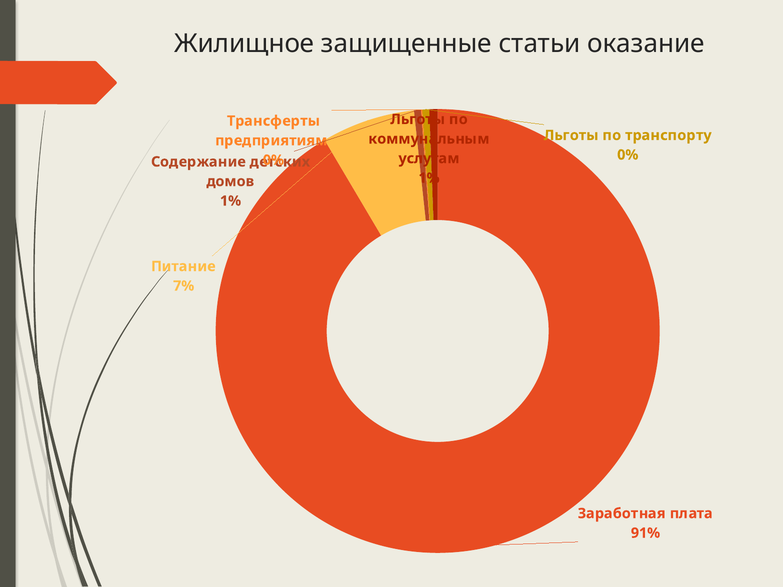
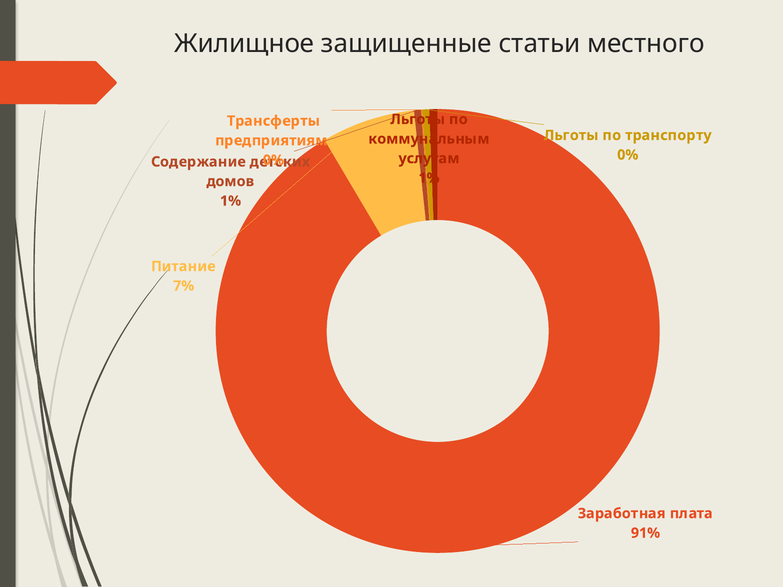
оказание: оказание -> местного (646, 44)
